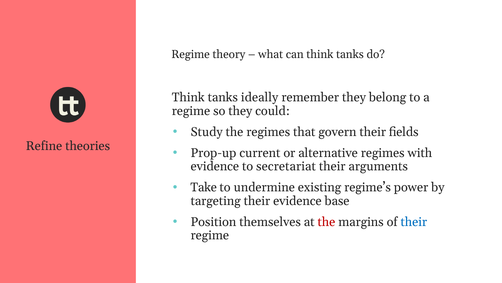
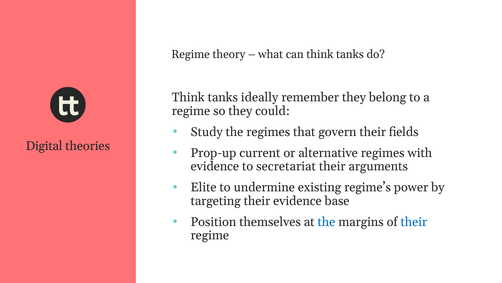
Refine: Refine -> Digital (44, 146)
Take: Take -> Elite (204, 187)
the colour: red -> blue (326, 221)
